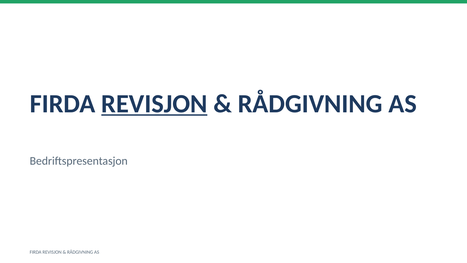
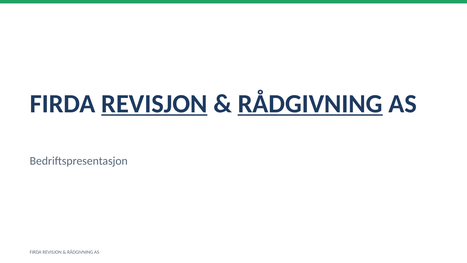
RÅDGIVNING underline: none -> present (310, 104)
